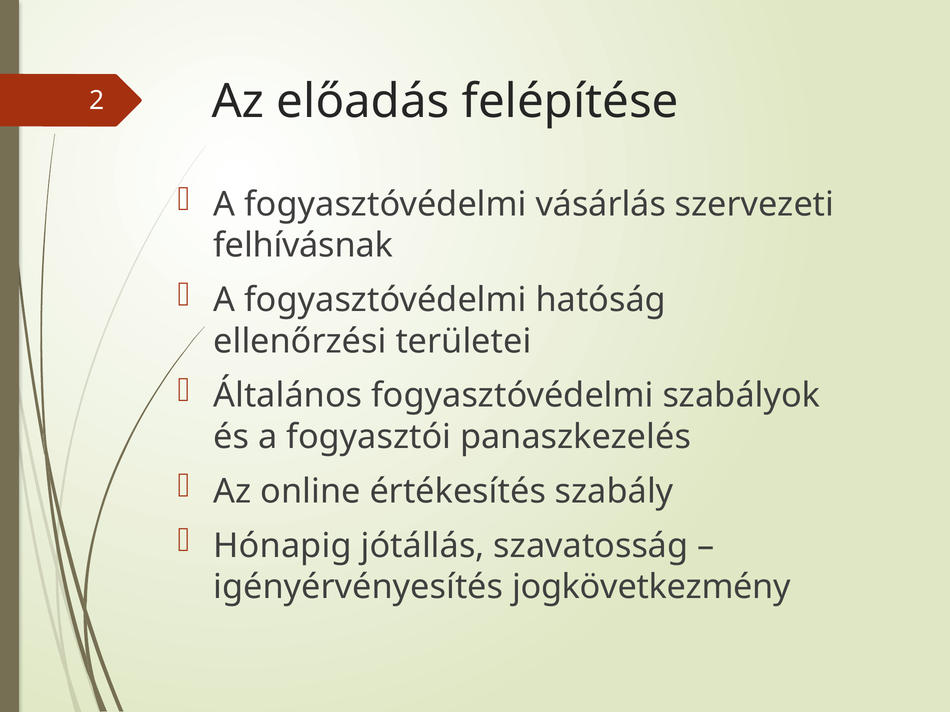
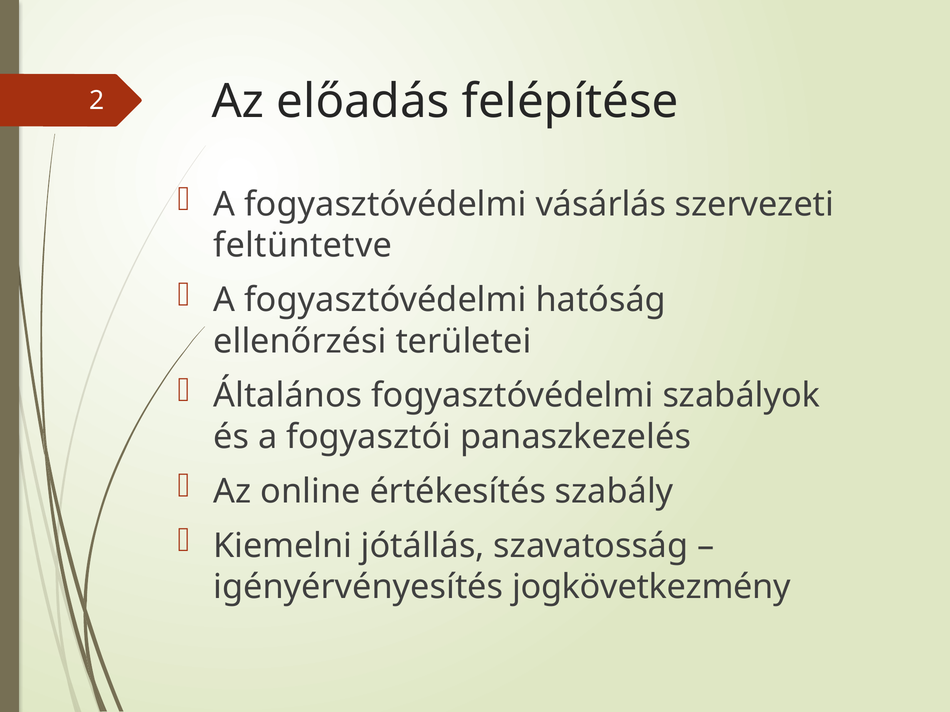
felhívásnak: felhívásnak -> feltüntetve (303, 246)
Hónapig: Hónapig -> Kiemelni (283, 546)
